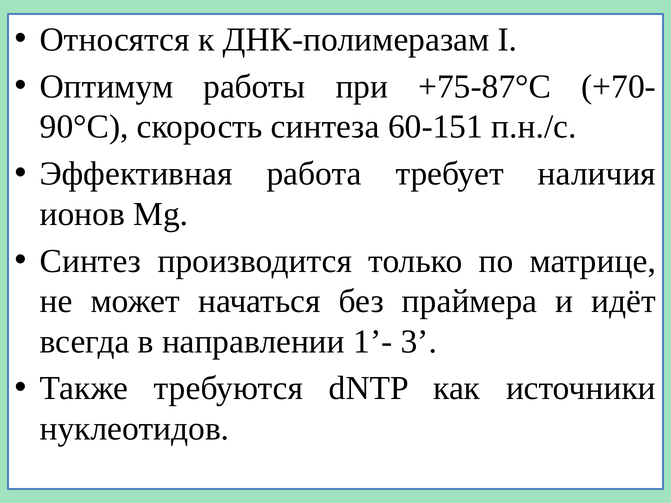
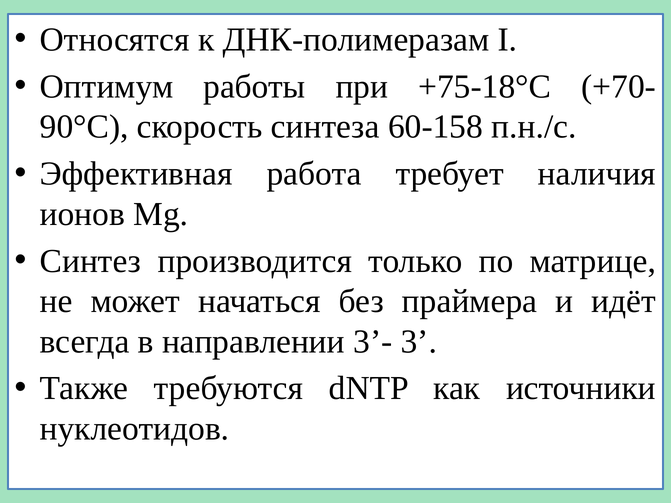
+75-87°С: +75-87°С -> +75-18°С (485, 87)
60-151: 60-151 -> 60-158 (436, 127)
1’-: 1’- -> 3’- (373, 342)
